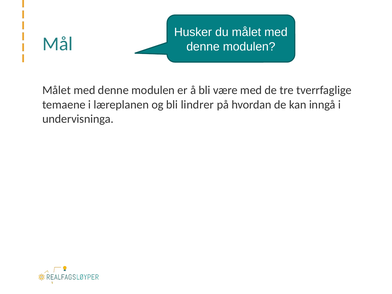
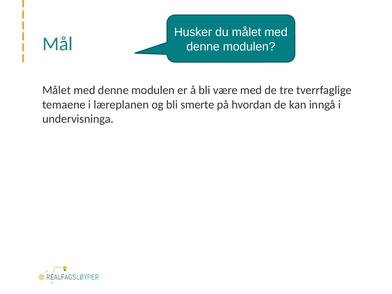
lindrer: lindrer -> smerte (197, 105)
